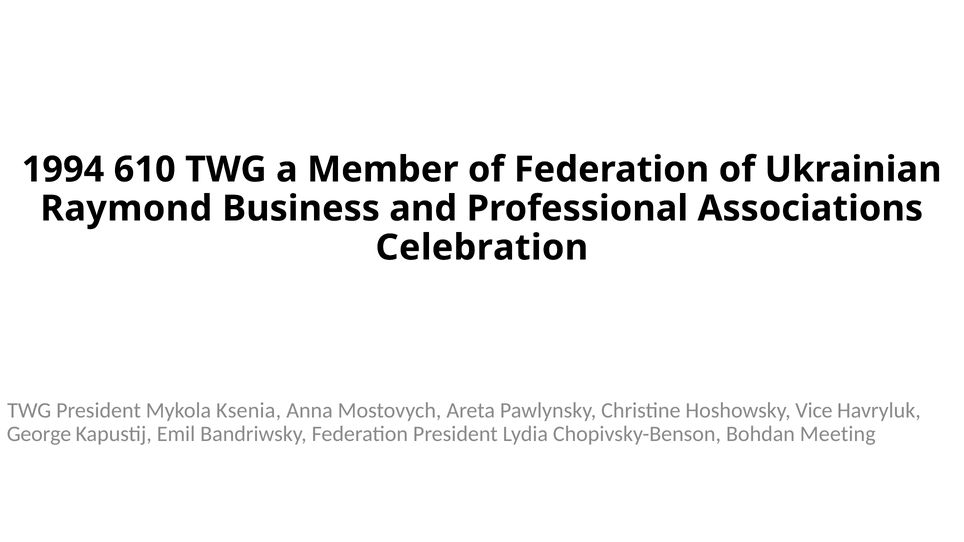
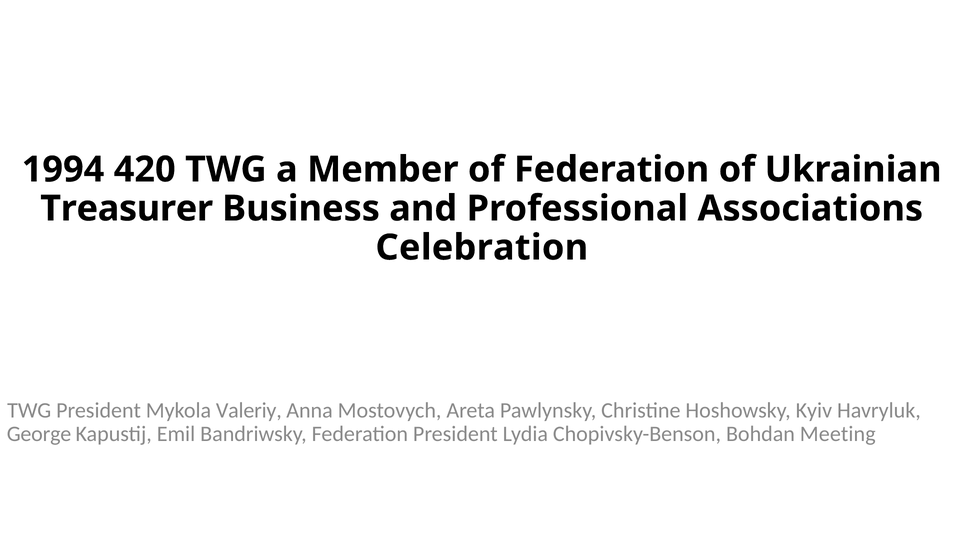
610: 610 -> 420 (145, 170)
Raymond: Raymond -> Treasurer (127, 209)
Ksenia: Ksenia -> Valeriy (249, 411)
Vice: Vice -> Kyiv (814, 411)
